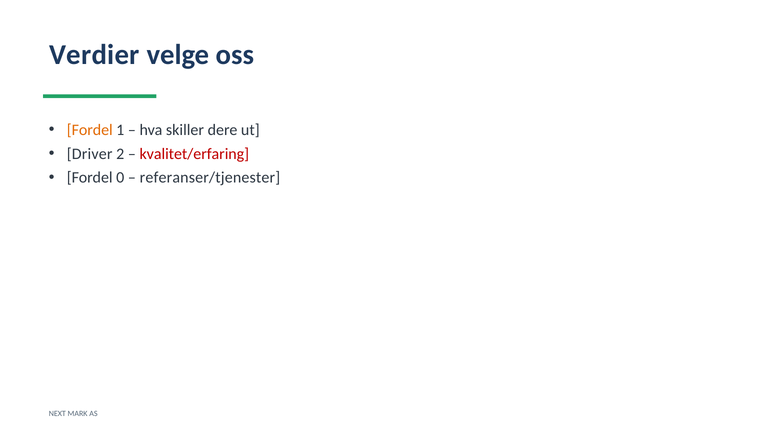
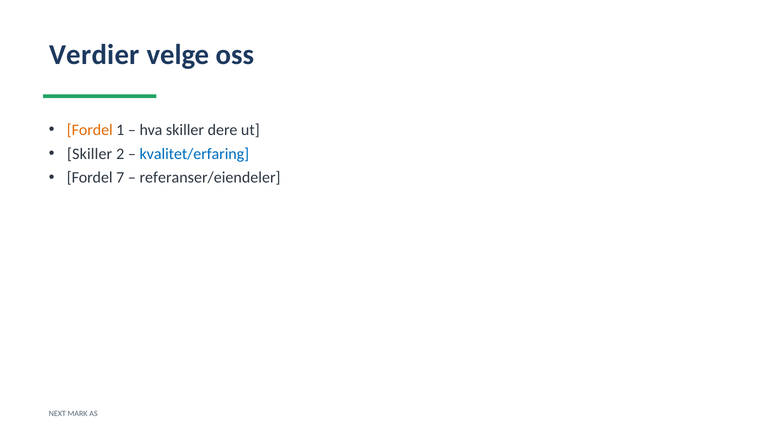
Driver: Driver -> Skiller (90, 154)
kvalitet/erfaring colour: red -> blue (194, 154)
0: 0 -> 7 (120, 178)
referanser/tjenester: referanser/tjenester -> referanser/eiendeler (210, 178)
